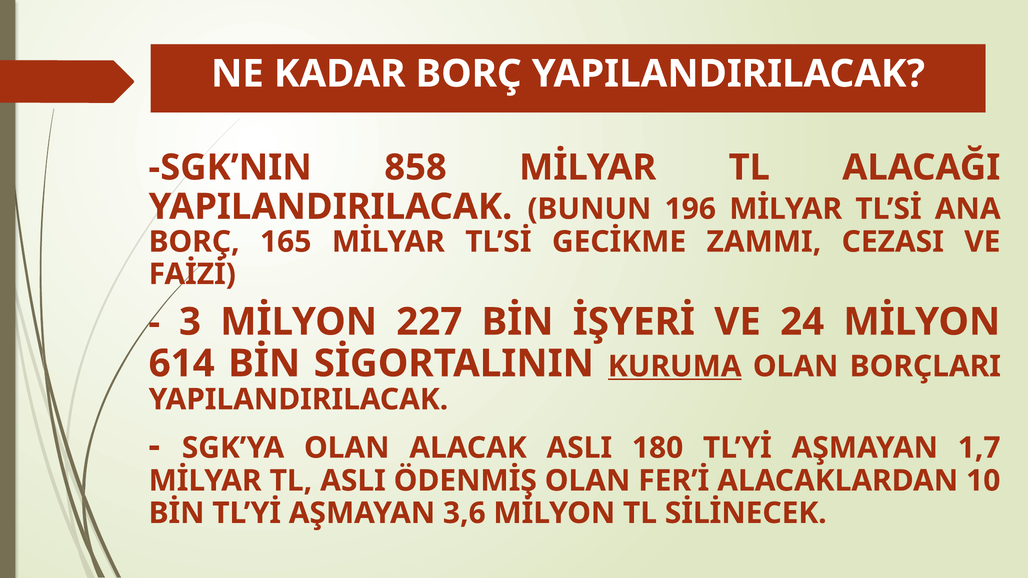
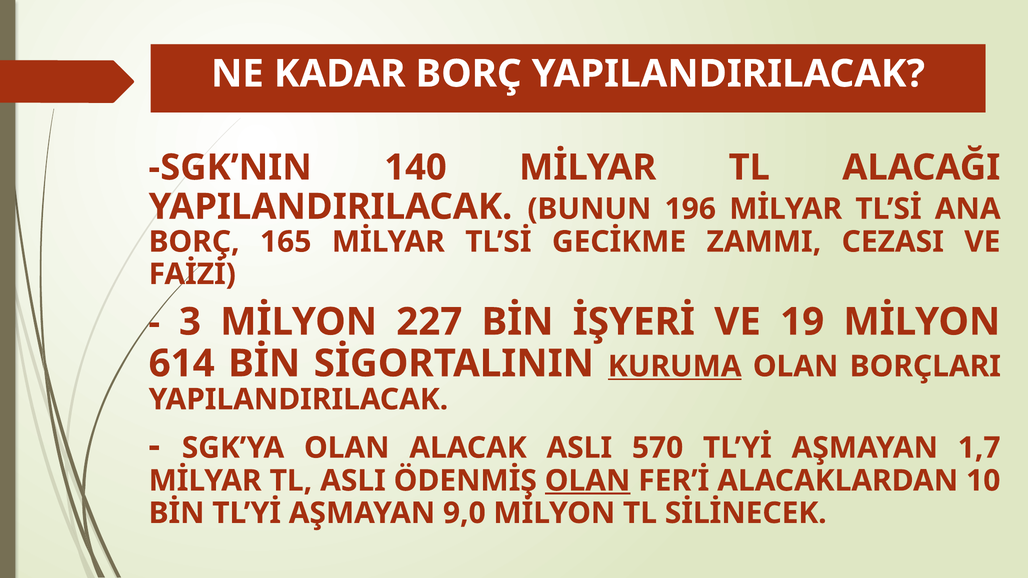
858: 858 -> 140 (416, 168)
24: 24 -> 19 (802, 322)
180: 180 -> 570 (658, 448)
OLAN underline: none -> present (588, 481)
3,6: 3,6 -> 9,0 (464, 513)
